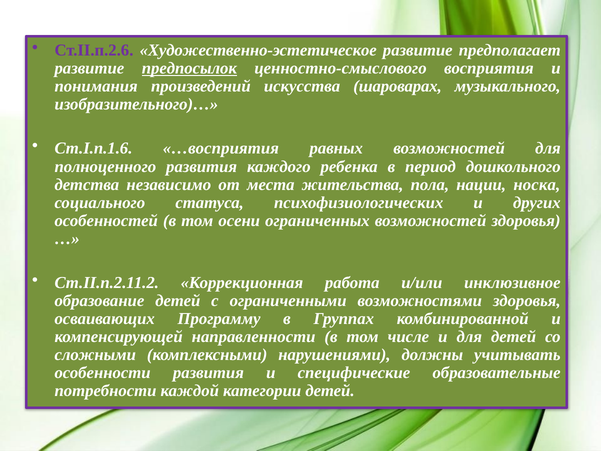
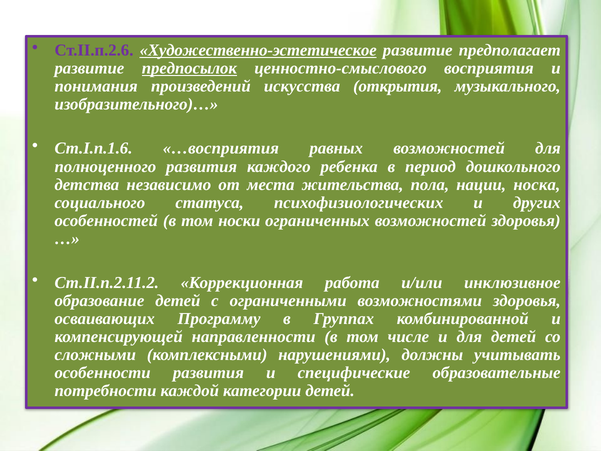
Художественно-эстетическое underline: none -> present (258, 50)
шароварах: шароварах -> открытия (398, 86)
осени: осени -> носки (239, 221)
